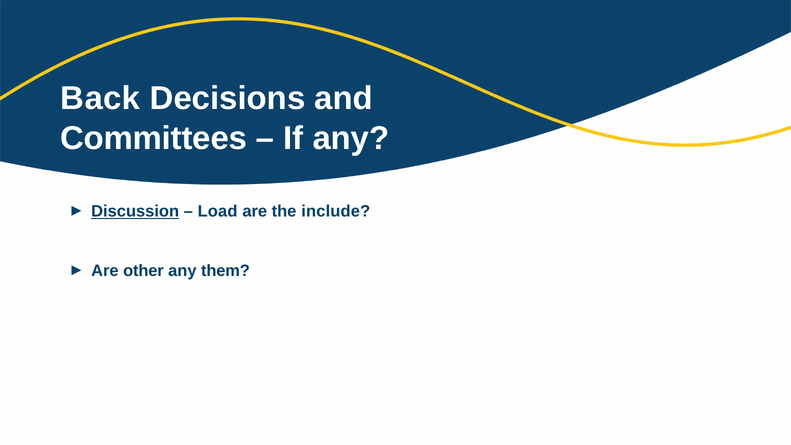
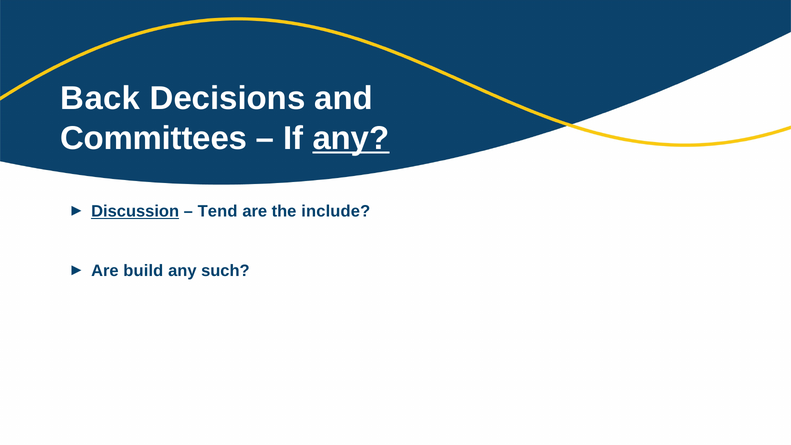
any underline: none -> present (351, 138)
Load: Load -> Tend (218, 211)
other: other -> build (143, 271)
them: them -> such (225, 271)
